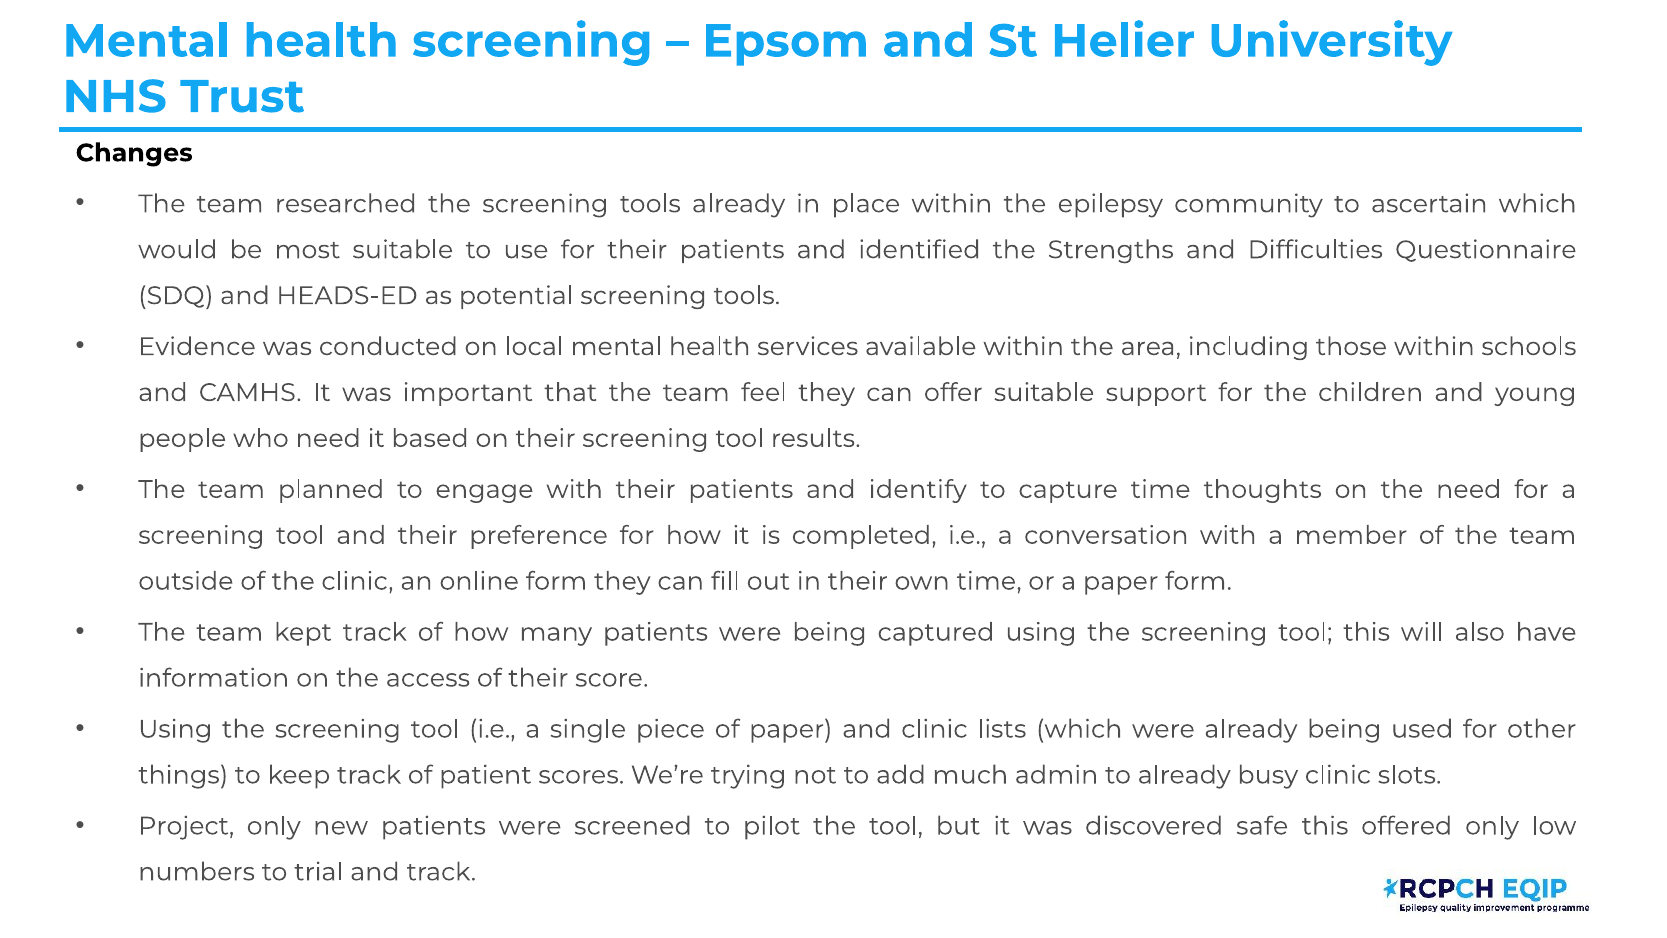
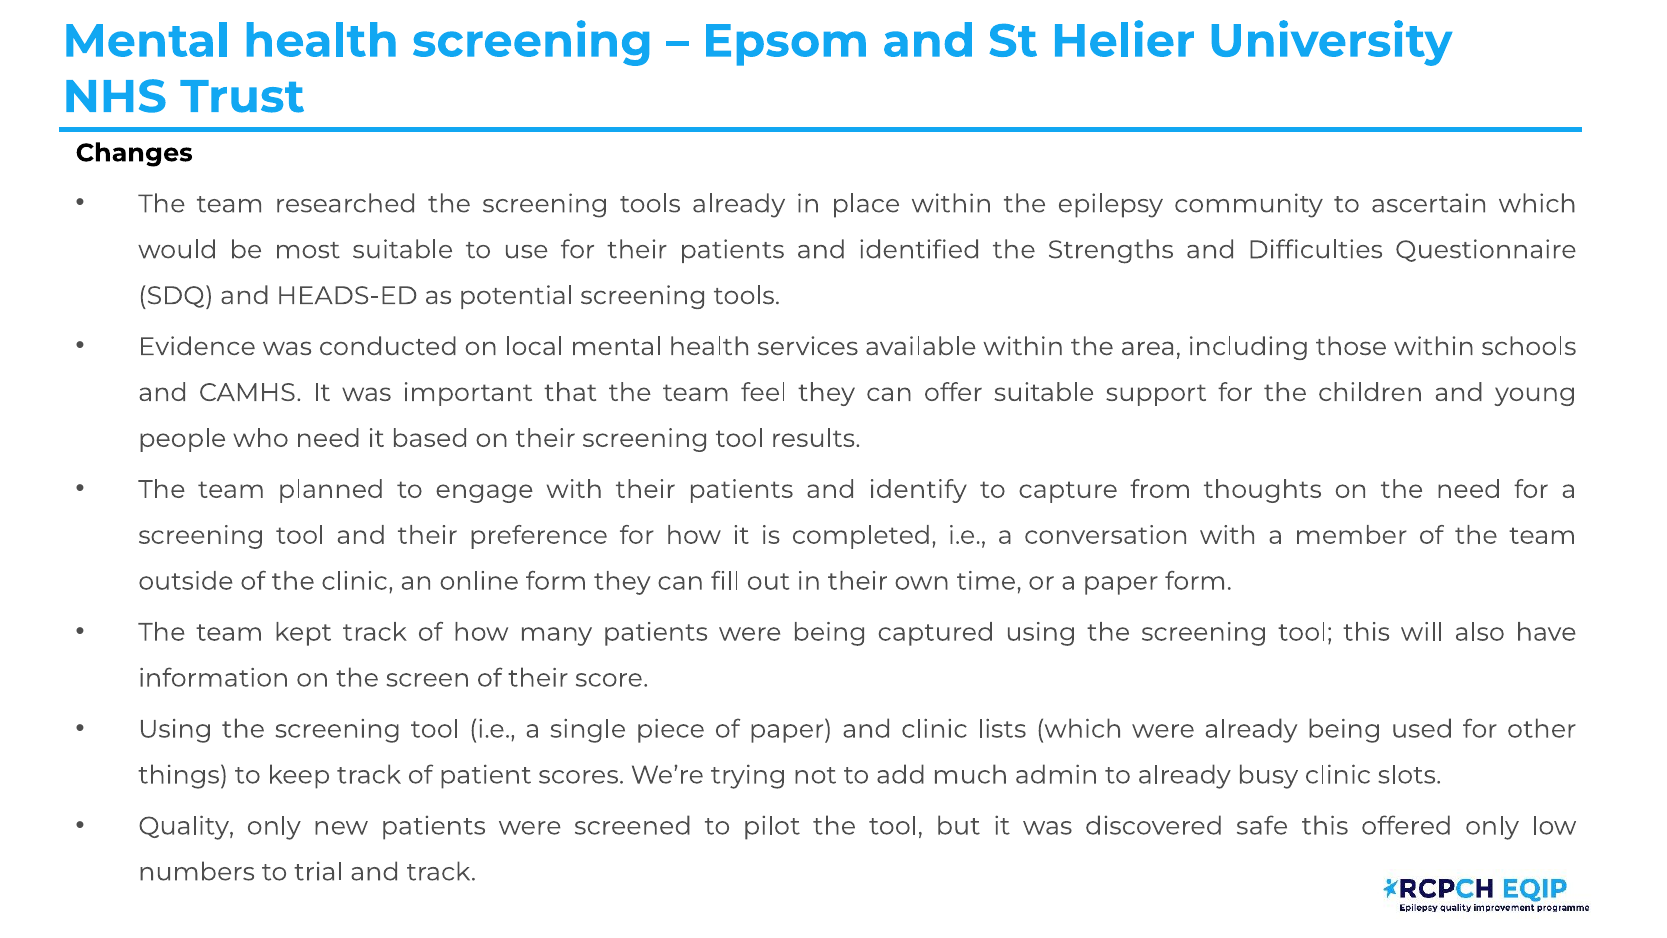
capture time: time -> from (1161, 489)
access: access -> screen (428, 678)
Project: Project -> Quality (186, 826)
